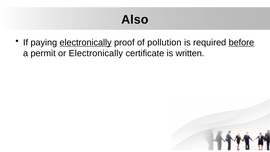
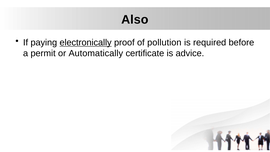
before underline: present -> none (241, 42)
or Electronically: Electronically -> Automatically (96, 53)
written: written -> advice (190, 53)
